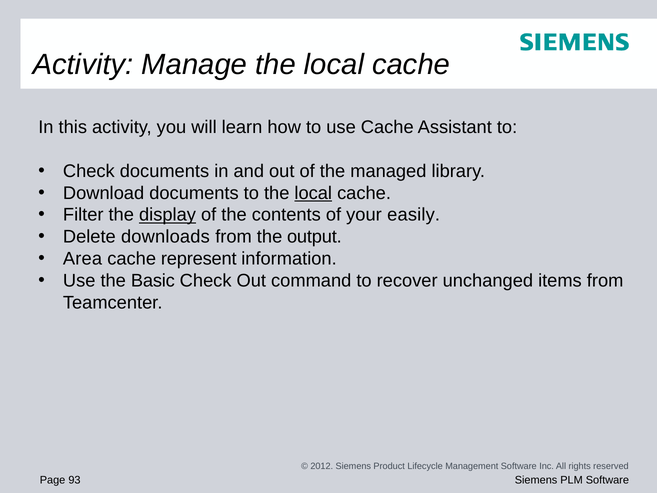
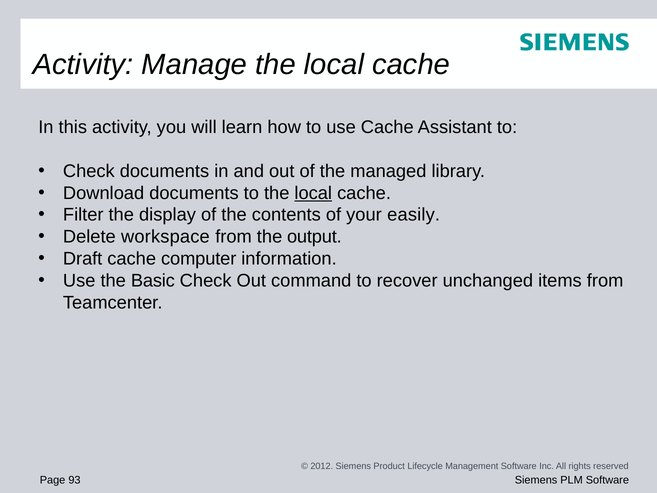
display underline: present -> none (167, 215)
downloads: downloads -> workspace (165, 237)
Area: Area -> Draft (83, 259)
represent: represent -> computer (199, 259)
